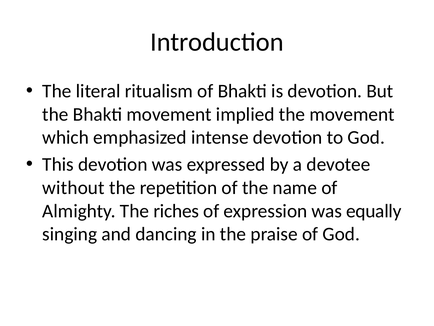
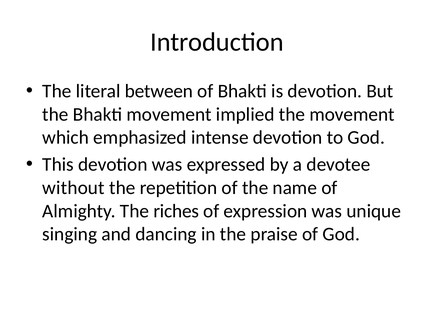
ritualism: ritualism -> between (159, 91)
equally: equally -> unique (374, 211)
